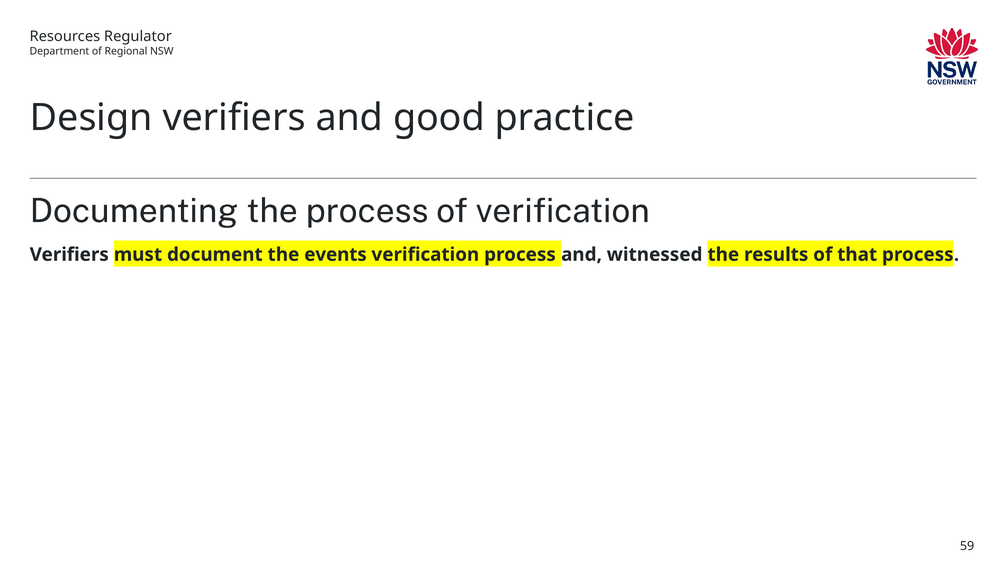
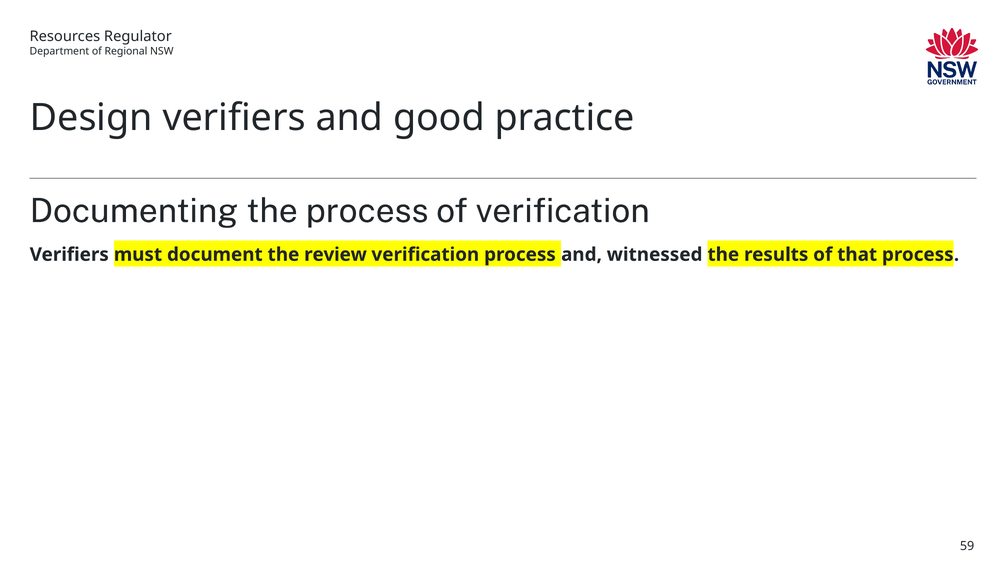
events: events -> review (336, 255)
